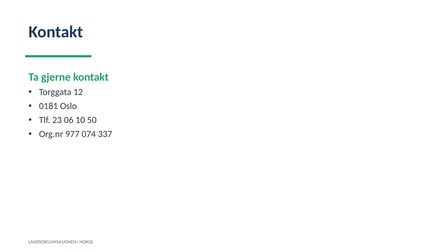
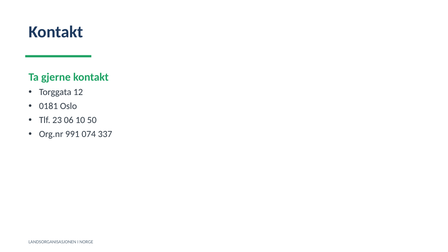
977: 977 -> 991 (72, 134)
